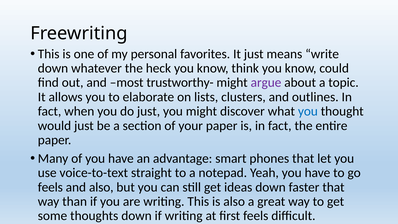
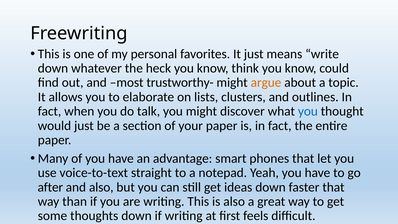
argue colour: purple -> orange (266, 83)
do just: just -> talk (149, 111)
feels: feels -> after (50, 187)
